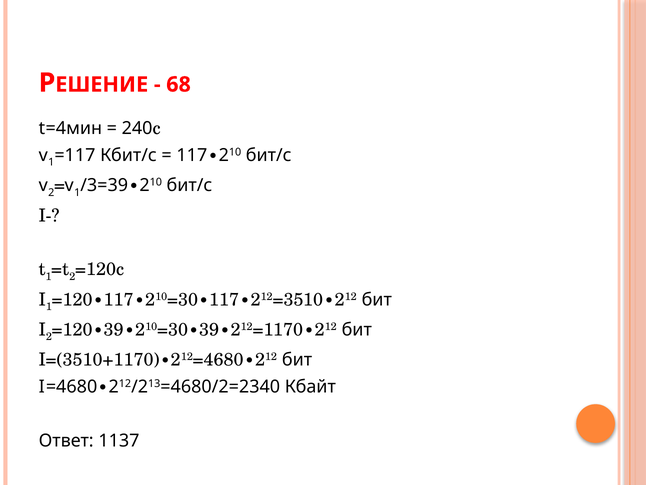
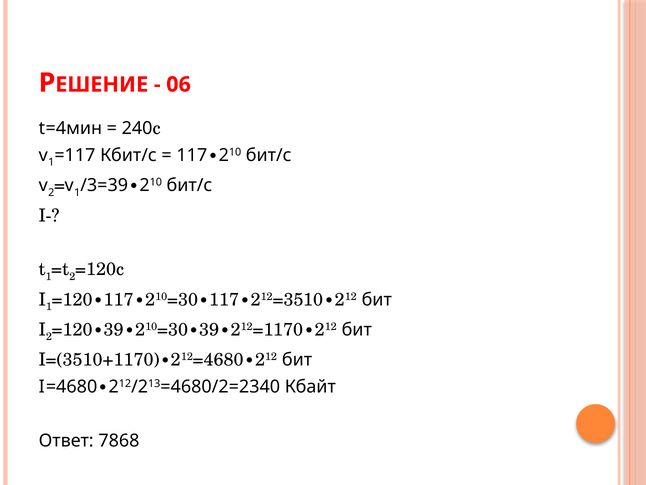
68: 68 -> 06 (179, 84)
1137: 1137 -> 7868 (119, 440)
